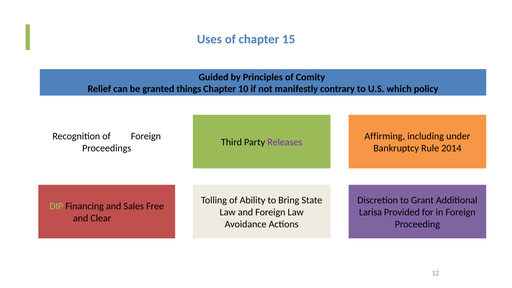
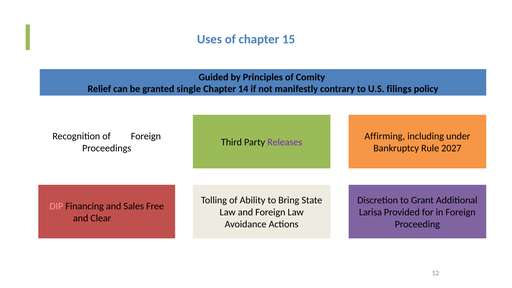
things: things -> single (189, 89)
10: 10 -> 14 (243, 89)
which: which -> filings (399, 89)
2014: 2014 -> 2027 (451, 148)
DIP colour: light green -> pink (56, 206)
